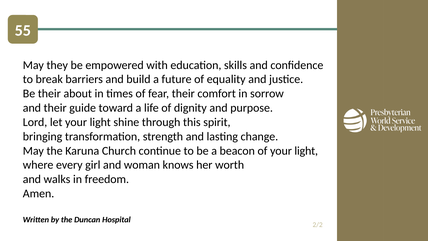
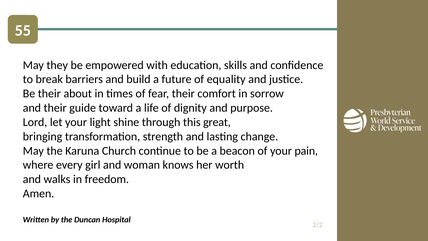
spirit: spirit -> great (217, 122)
of your light: light -> pain (306, 151)
